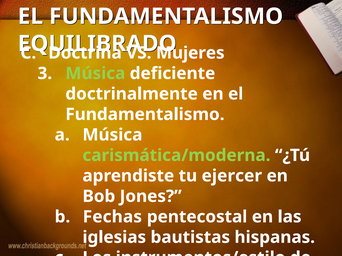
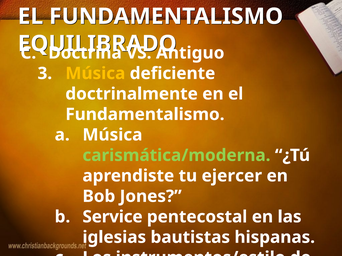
Mujeres: Mujeres -> Antiguo (190, 53)
Música colour: light green -> yellow (95, 74)
Fechas: Fechas -> Service (113, 217)
